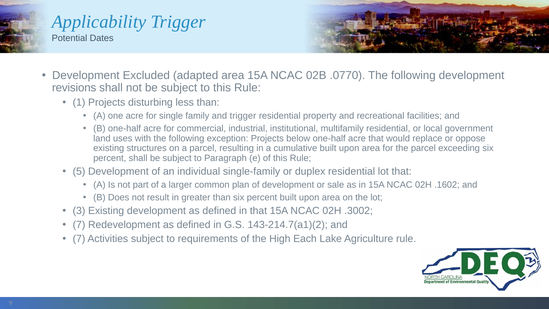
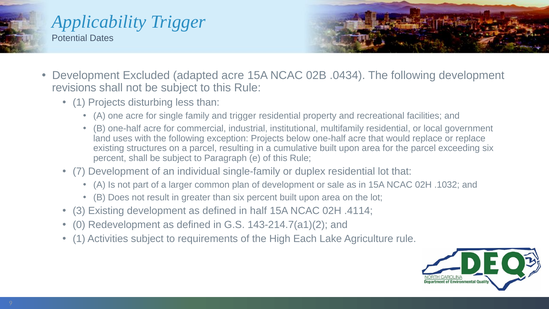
adapted area: area -> acre (233, 75)
.0770: .0770 -> .0434 (347, 75)
or oppose: oppose -> replace (471, 138)
5: 5 -> 7 (79, 171)
.1602: .1602 -> .1032 (447, 185)
in that: that -> half (258, 211)
.3002: .3002 -> .4114 (359, 211)
7: 7 -> 0 (79, 225)
7: 7 -> 1 (79, 239)
